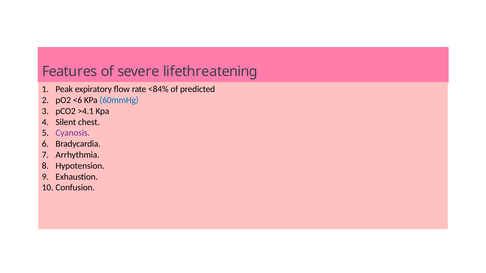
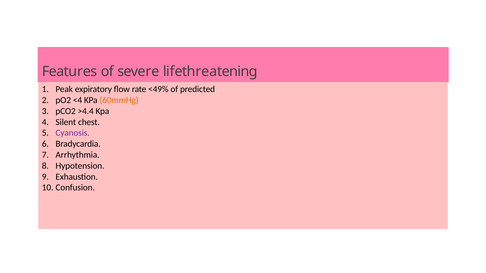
<84%: <84% -> <49% (158, 89)
<6: <6 -> <4 (78, 100)
60mmHg colour: blue -> orange (119, 100)
>4.1: >4.1 -> >4.4 (86, 111)
